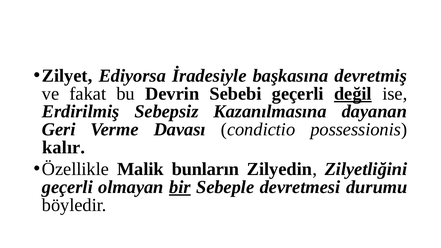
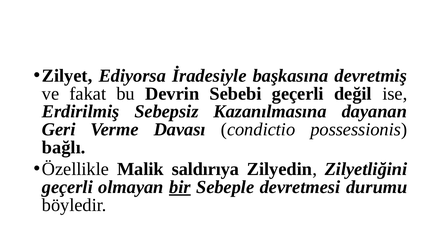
değil underline: present -> none (353, 94)
kalır: kalır -> bağlı (64, 147)
bunların: bunların -> saldırıya (205, 169)
